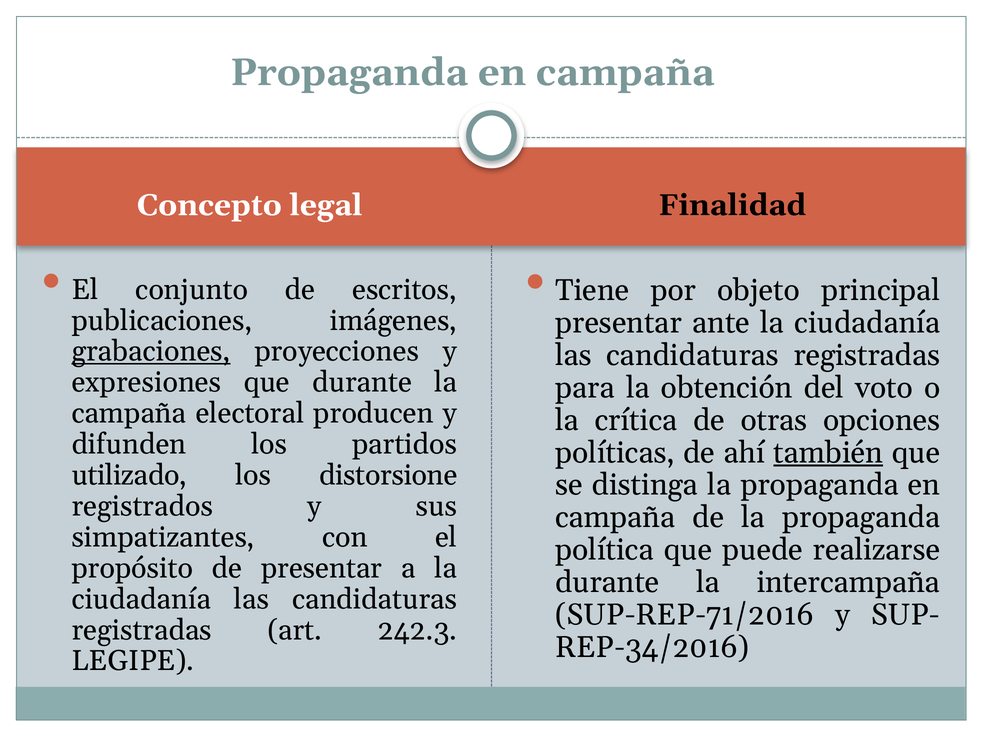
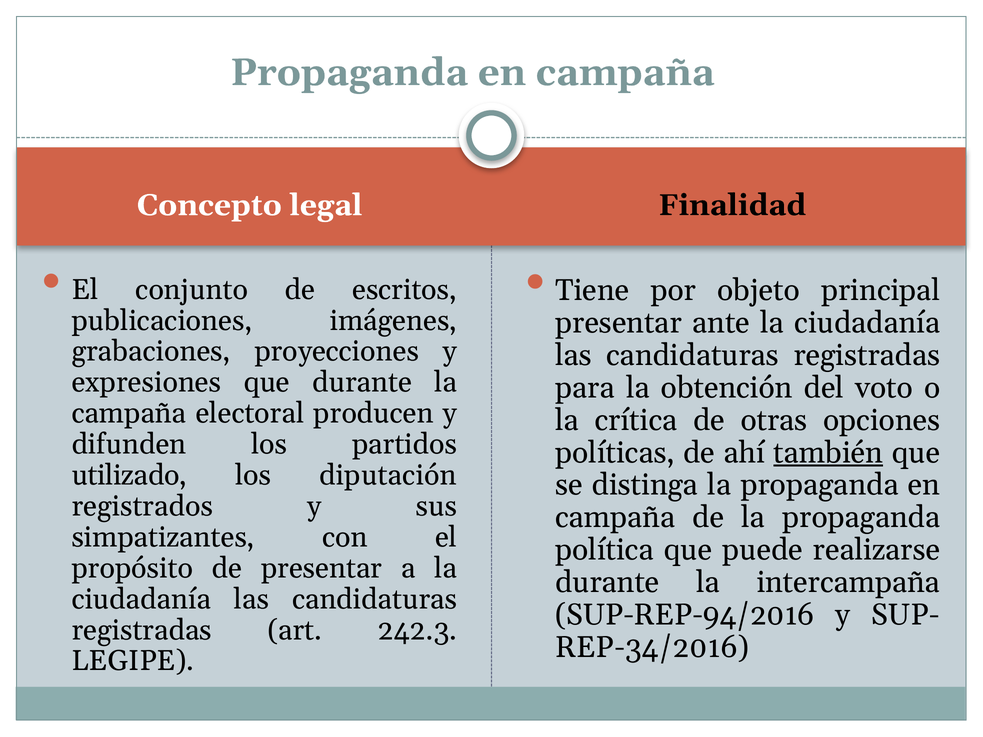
grabaciones underline: present -> none (151, 352)
distorsione: distorsione -> diputación (388, 475)
SUP-REP-71/2016: SUP-REP-71/2016 -> SUP-REP-94/2016 (685, 615)
